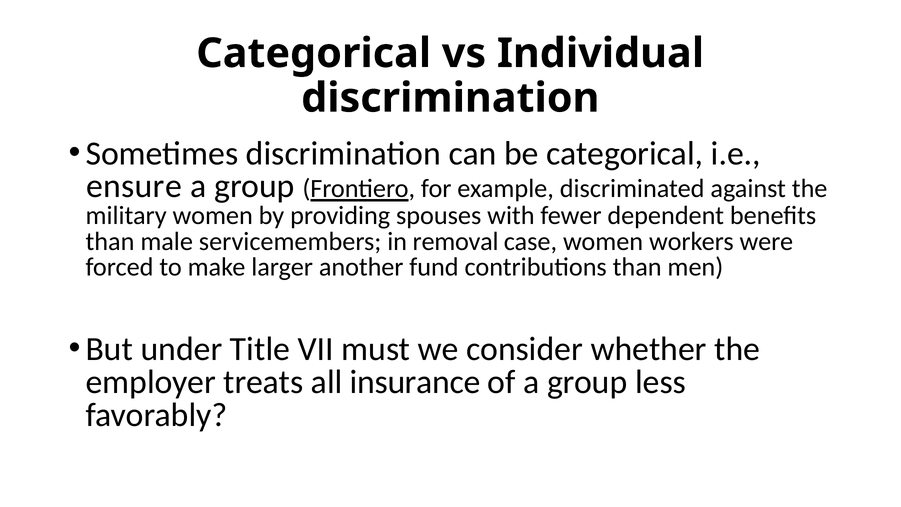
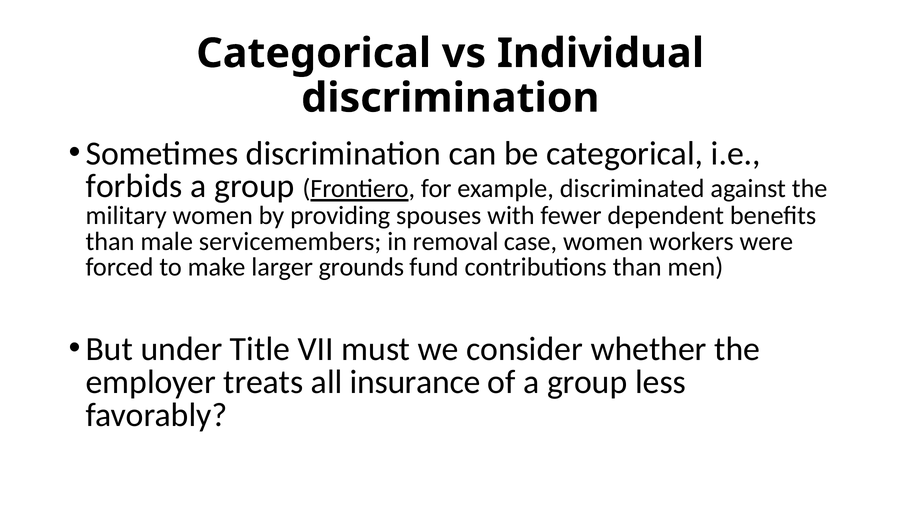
ensure: ensure -> forbids (134, 186)
another: another -> grounds (361, 267)
